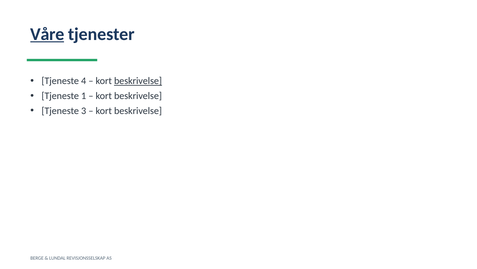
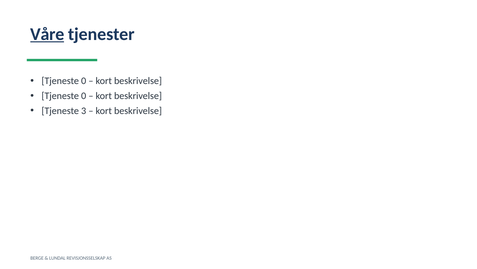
4: 4 -> 0 (84, 81)
beskrivelse underline: present -> none (138, 81)
1: 1 -> 0 (84, 96)
